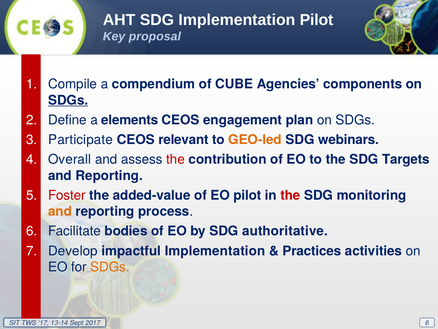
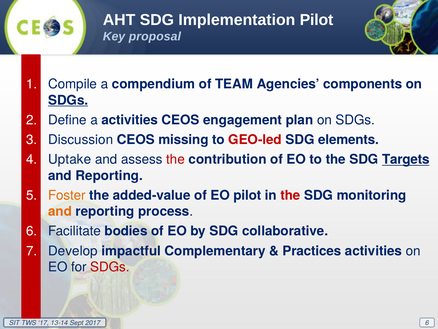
CUBE: CUBE -> TEAM (234, 84)
a elements: elements -> activities (130, 120)
Participate: Participate -> Discussion (81, 140)
relevant: relevant -> missing (184, 140)
GEO-led colour: orange -> red (255, 140)
webinars: webinars -> elements (349, 140)
Overall: Overall -> Uptake (70, 159)
Targets underline: none -> present (406, 159)
Foster colour: red -> orange (67, 195)
authoritative: authoritative -> collaborative (285, 231)
impactful Implementation: Implementation -> Complementary (215, 251)
SDGs colour: orange -> red (110, 267)
